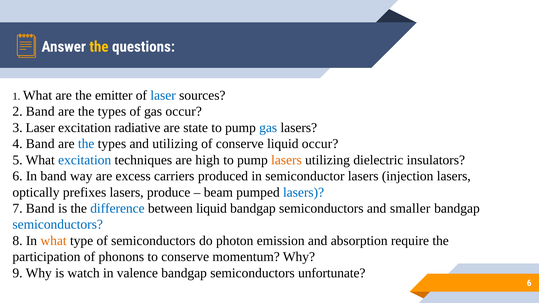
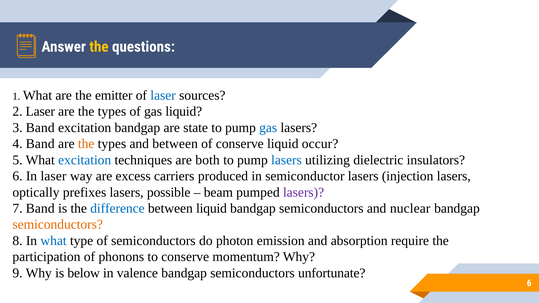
2 Band: Band -> Laser (40, 112)
gas occur: occur -> liquid (184, 112)
3 Laser: Laser -> Band (40, 128)
excitation radiative: radiative -> bandgap (137, 128)
the colour: blue -> orange (86, 144)
and utilizing: utilizing -> between (175, 144)
high: high -> both (208, 160)
lasers colour: orange -> blue (286, 160)
In band: band -> laser (53, 176)
produce: produce -> possible (169, 192)
lasers colour: blue -> purple (304, 192)
smaller: smaller -> nuclear (410, 209)
semiconductors colour: blue -> orange (58, 225)
what colour: orange -> blue (54, 241)
watch: watch -> below (84, 273)
